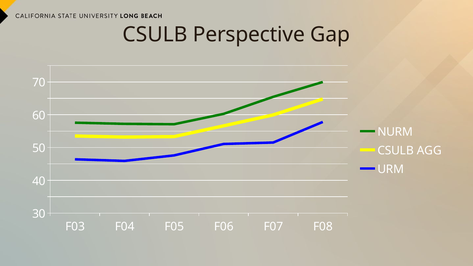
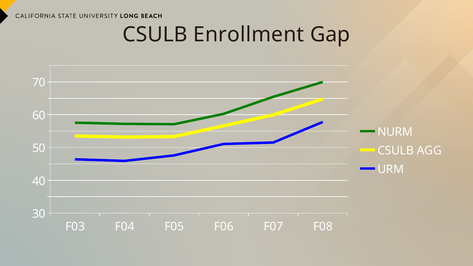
Perspective: Perspective -> Enrollment (249, 35)
